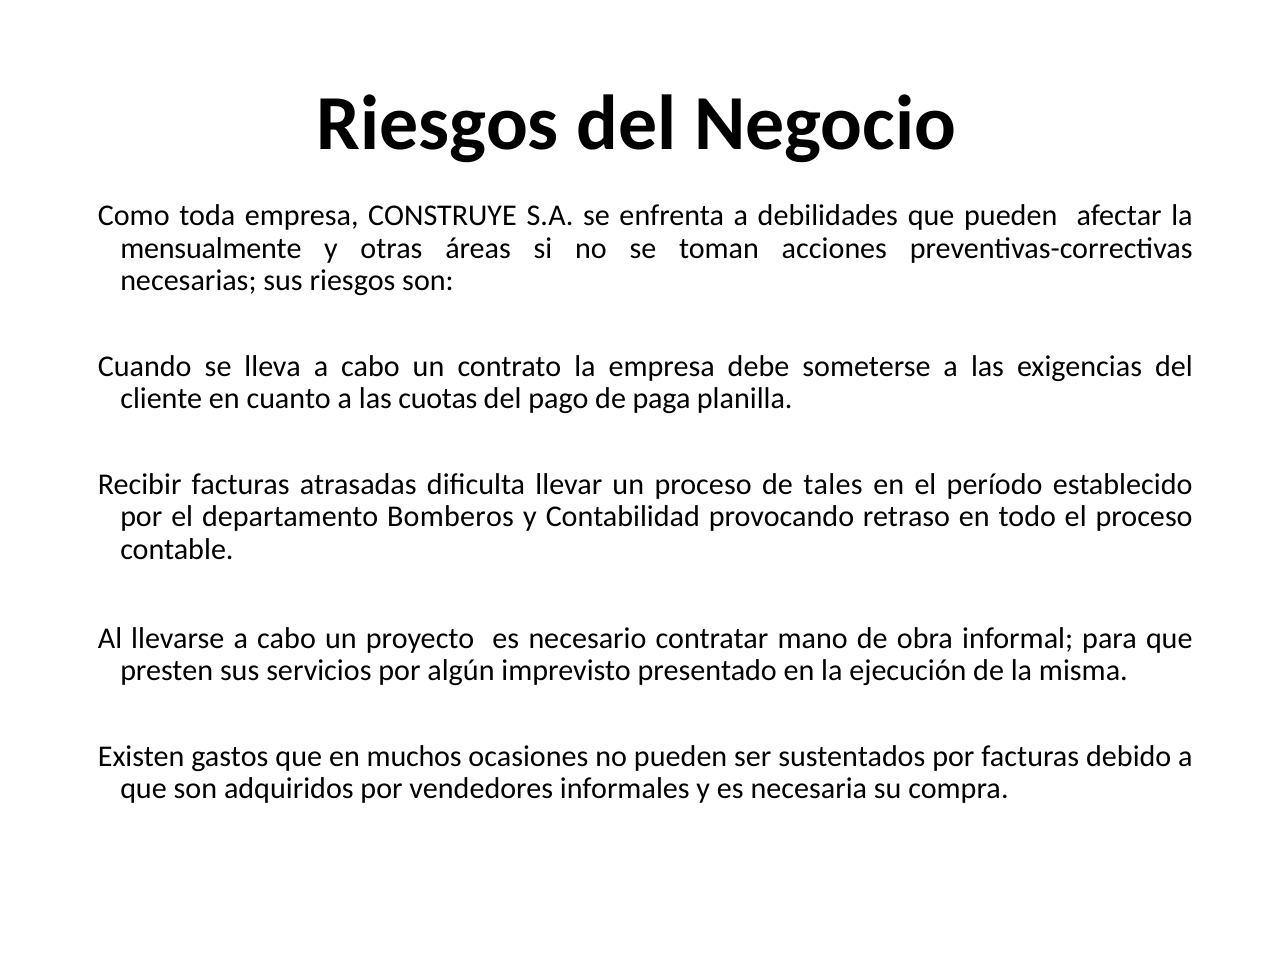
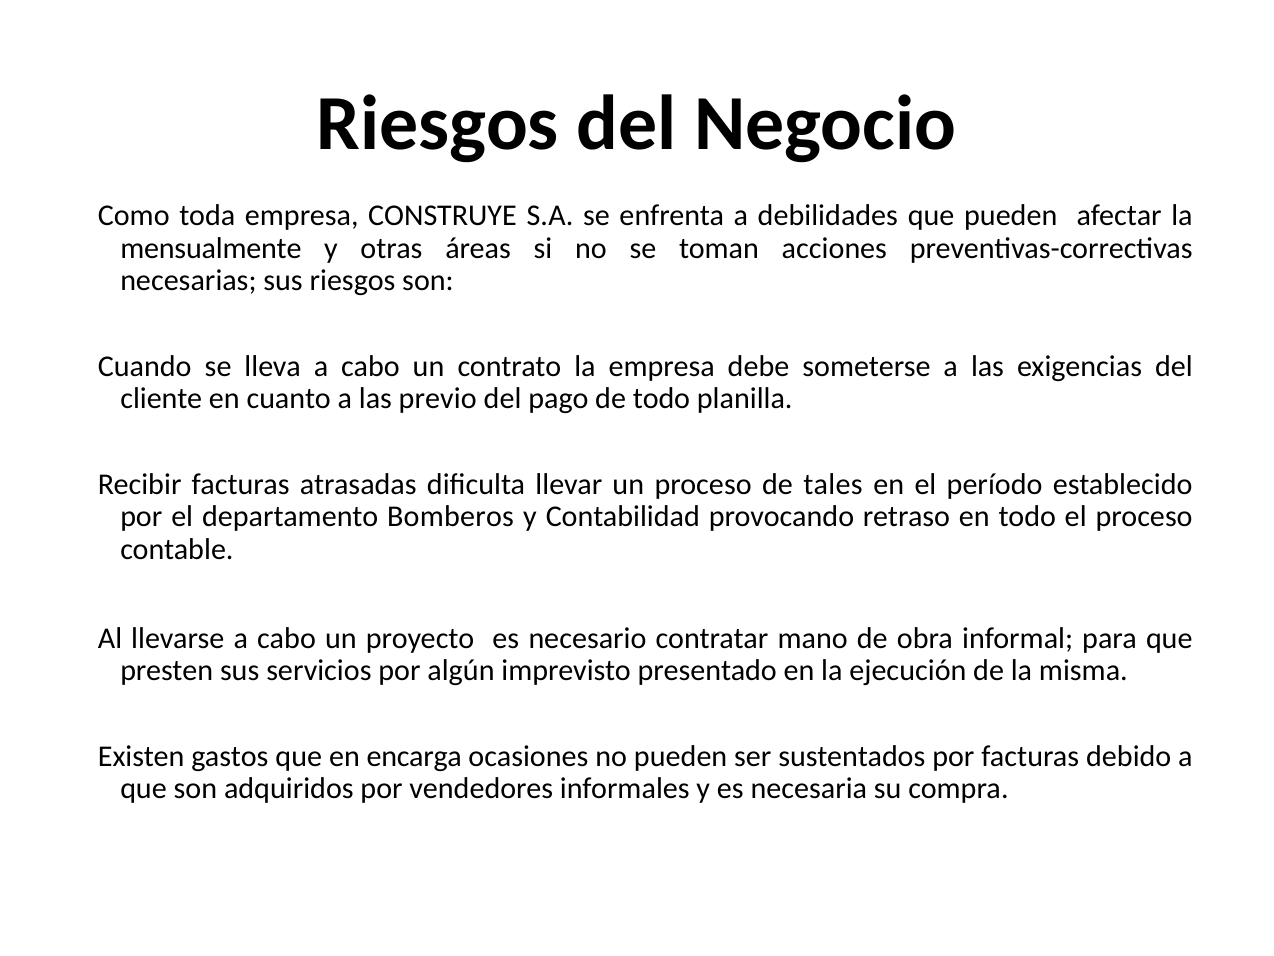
cuotas: cuotas -> previo (438, 399)
de paga: paga -> todo (661, 399)
muchos: muchos -> encarga (414, 756)
